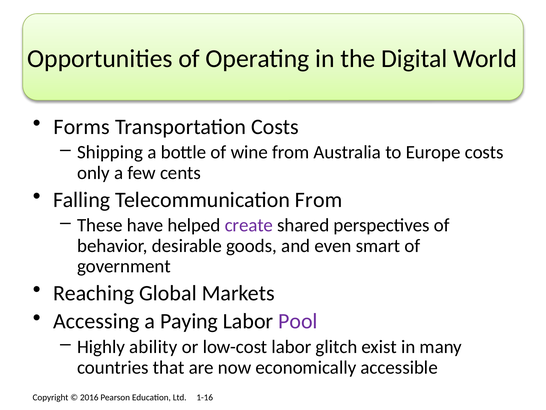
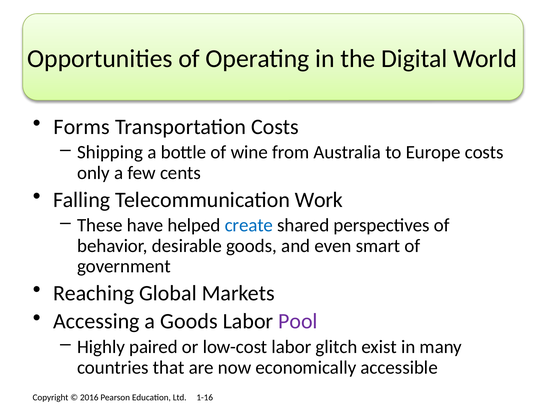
Telecommunication From: From -> Work (319, 200)
create colour: purple -> blue (249, 225)
a Paying: Paying -> Goods (189, 321)
ability: ability -> paired (153, 347)
